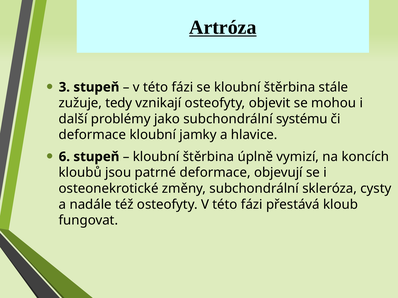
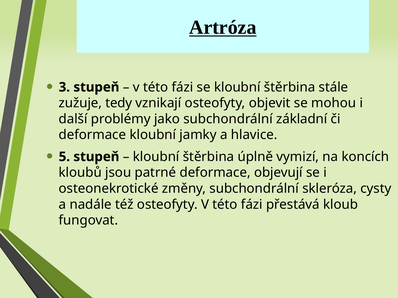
systému: systému -> základní (302, 119)
6: 6 -> 5 (64, 157)
